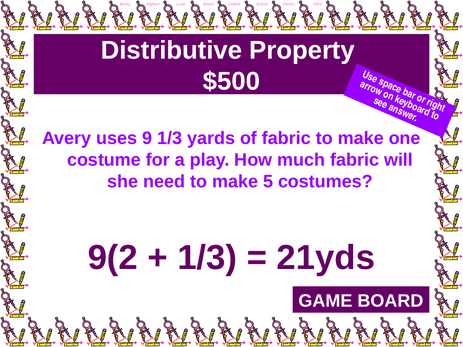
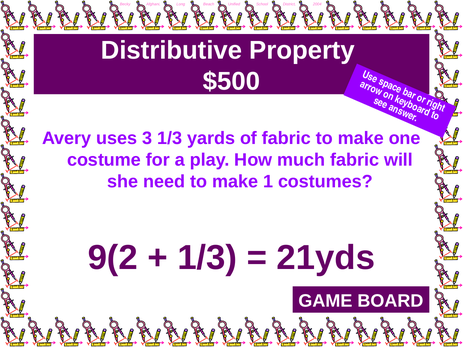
9: 9 -> 3 (147, 138)
5: 5 -> 1 (268, 182)
